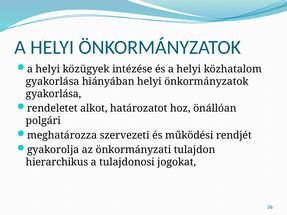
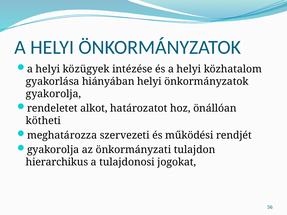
gyakorlása: gyakorlása -> gyakorolja (53, 94)
polgári: polgári -> kötheti (43, 121)
